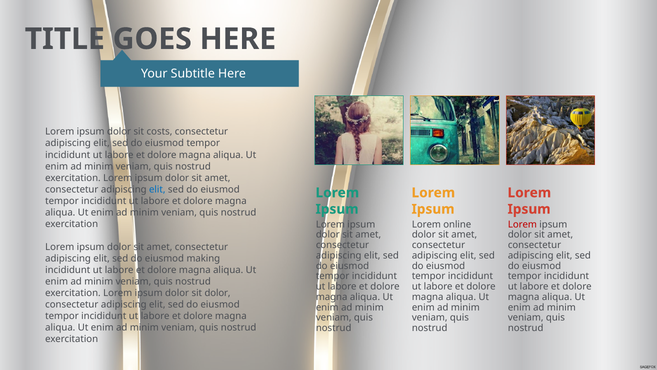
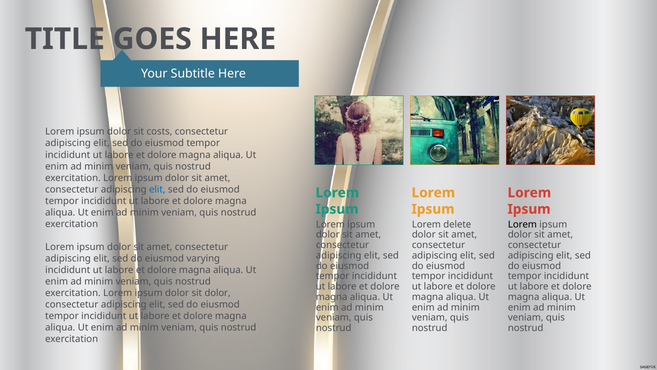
online: online -> delete (457, 224)
Lorem colour: red -> black (522, 224)
making: making -> varying (203, 258)
